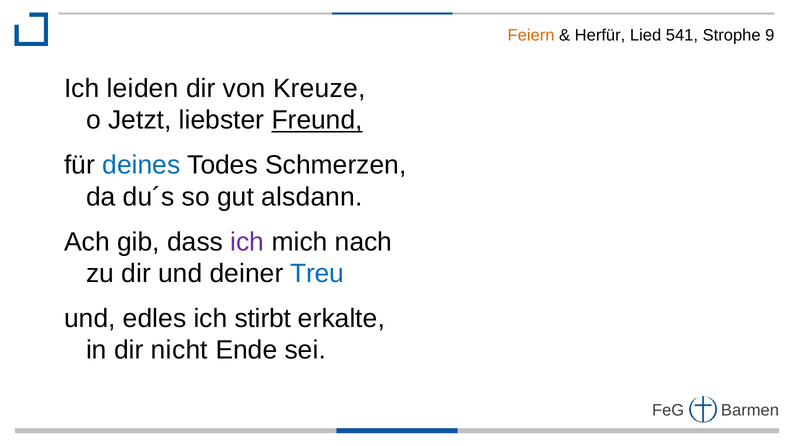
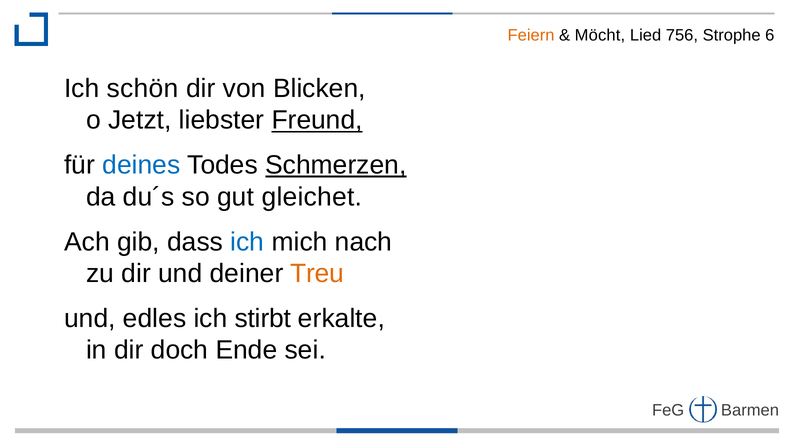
Herfür: Herfür -> Möcht (600, 35)
541: 541 -> 756 (682, 35)
9: 9 -> 6 (770, 35)
leiden: leiden -> schön (143, 89)
Kreuze: Kreuze -> Blicken (319, 89)
Schmerzen underline: none -> present (336, 165)
alsdann: alsdann -> gleichet (312, 197)
ich colour: purple -> blue (247, 242)
Treu colour: blue -> orange (317, 274)
nicht: nicht -> doch (179, 351)
